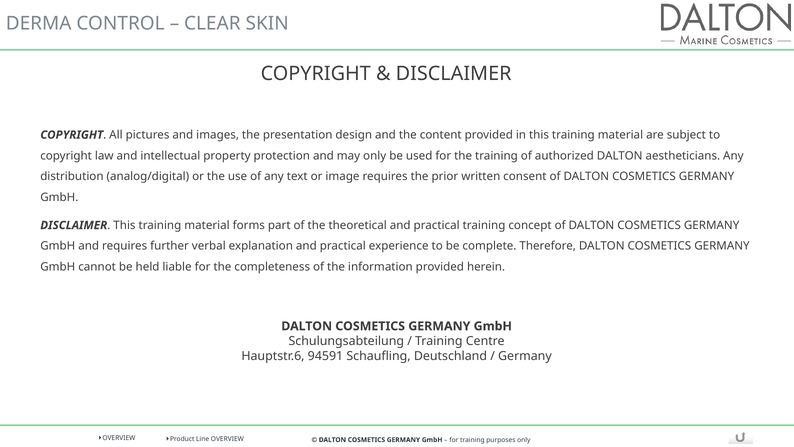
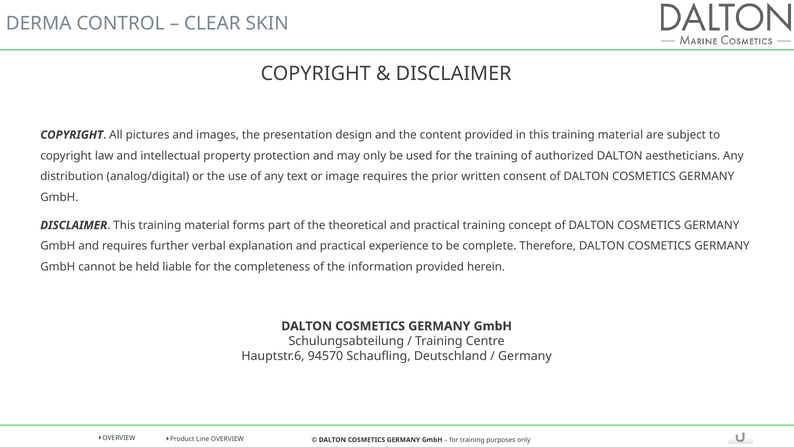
94591: 94591 -> 94570 (325, 356)
